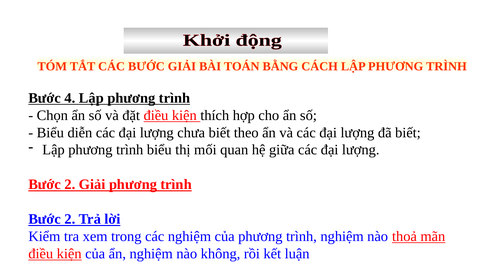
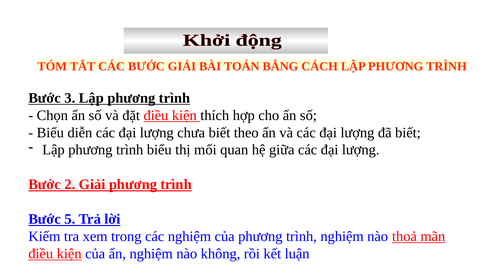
4: 4 -> 3 (70, 98)
2: 2 -> 5 (70, 219)
